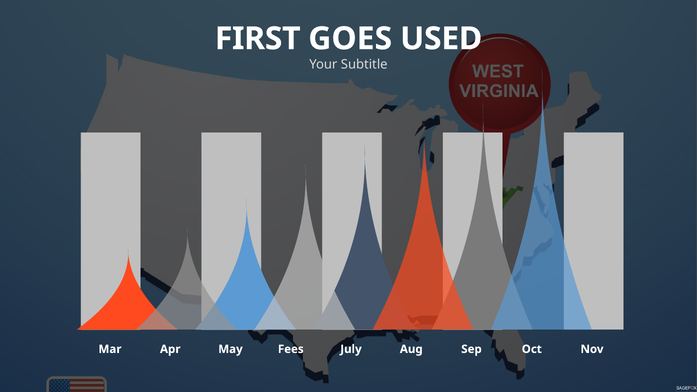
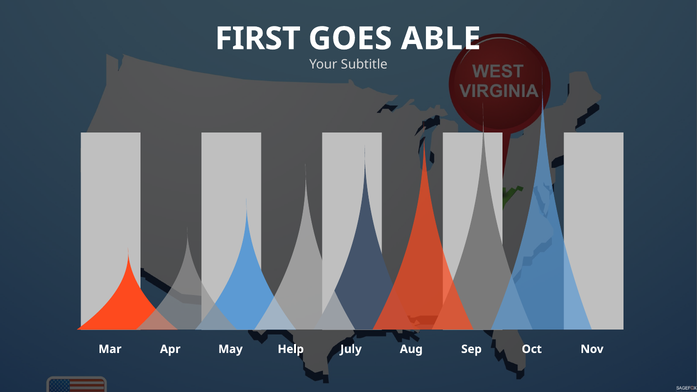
USED: USED -> ABLE (441, 39)
Fees: Fees -> Help (291, 349)
